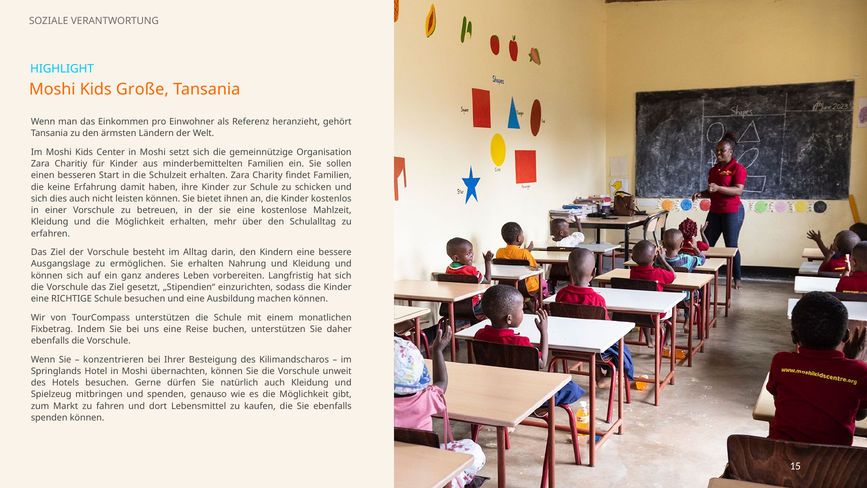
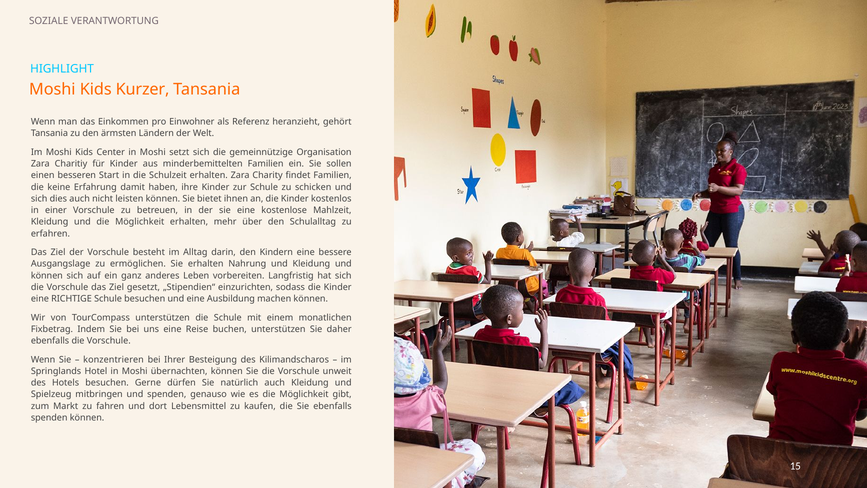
Große: Große -> Kurzer (143, 89)
